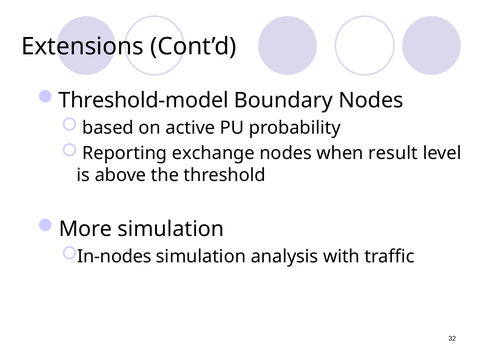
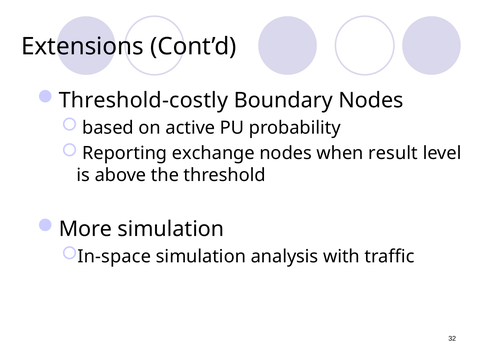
Threshold-model: Threshold-model -> Threshold-costly (143, 100)
In-nodes: In-nodes -> In-space (114, 256)
